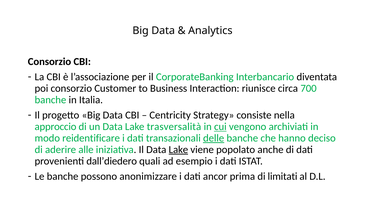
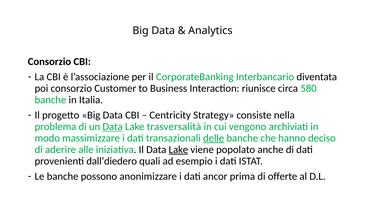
700: 700 -> 580 (309, 89)
approccio: approccio -> problema (55, 127)
Data underline: none -> present (113, 127)
cui underline: present -> none (220, 127)
reidentificare: reidentificare -> massimizzare (91, 138)
limitati: limitati -> offerte (283, 177)
